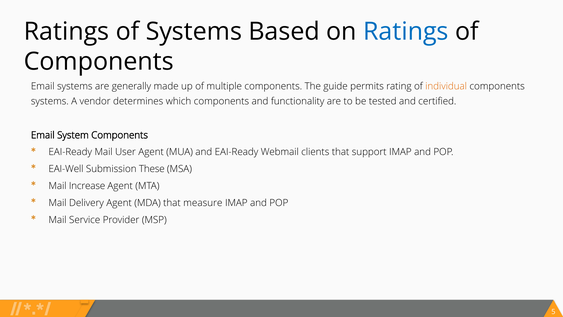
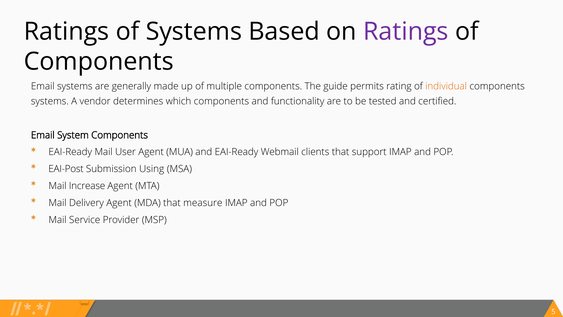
Ratings colour: blue -> purple (406, 32)
EAI-Well: EAI-Well -> EAI-Post (66, 169)
These: These -> Using (152, 169)
